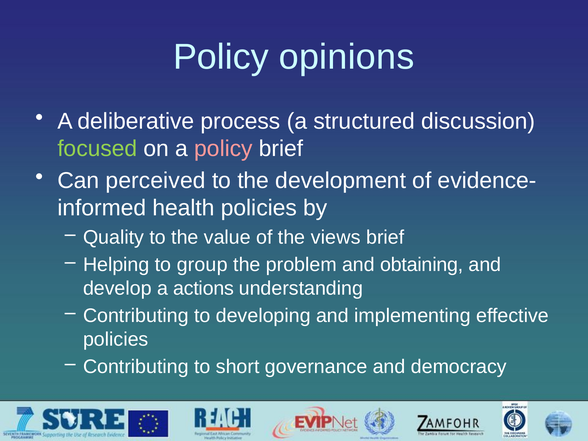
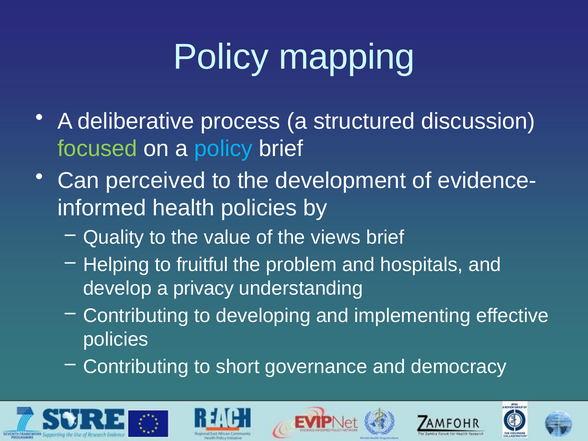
opinions: opinions -> mapping (347, 57)
policy colour: pink -> light blue (223, 149)
group: group -> fruitful (202, 265)
obtaining: obtaining -> hospitals (422, 265)
actions: actions -> privacy (203, 288)
